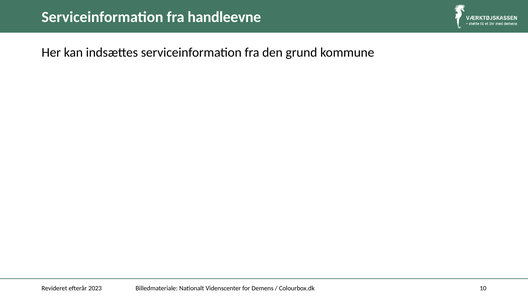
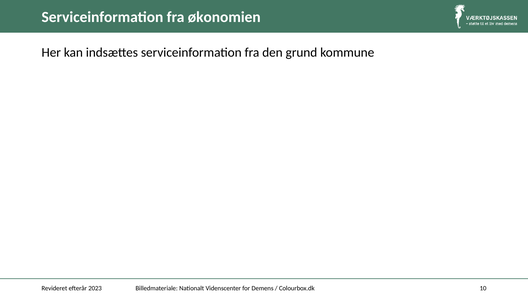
handleevne: handleevne -> økonomien (224, 17)
